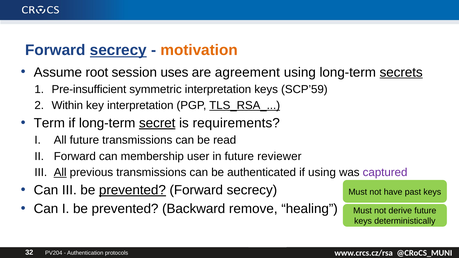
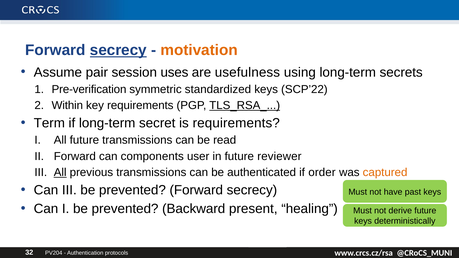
root: root -> pair (97, 72)
agreement: agreement -> usefulness (247, 72)
secrets underline: present -> none (401, 72)
Pre-insufficient: Pre-insufficient -> Pre-verification (89, 89)
symmetric interpretation: interpretation -> standardized (218, 89)
SCP’59: SCP’59 -> SCP’22 (304, 89)
key interpretation: interpretation -> requirements (140, 105)
secret underline: present -> none (157, 123)
membership: membership -> components (152, 156)
if using: using -> order (322, 172)
captured colour: purple -> orange (385, 172)
prevented underline: present -> none (132, 190)
remove: remove -> present (253, 209)
